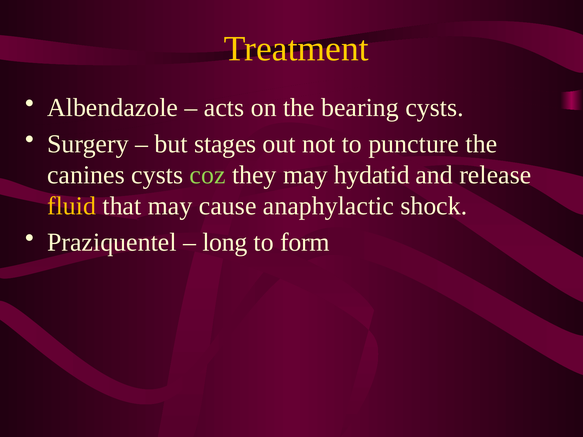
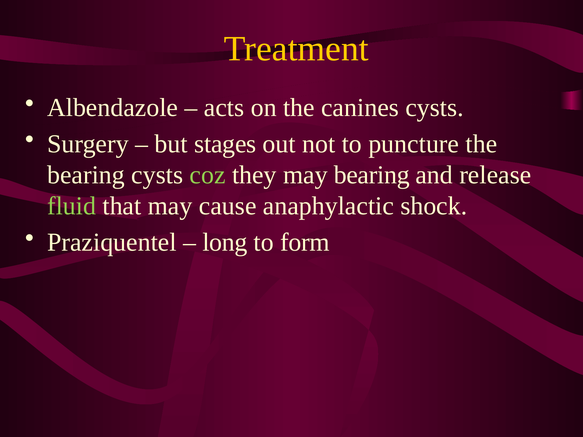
bearing: bearing -> canines (360, 108)
canines: canines -> bearing (86, 175)
may hydatid: hydatid -> bearing (372, 175)
fluid colour: yellow -> light green (72, 206)
